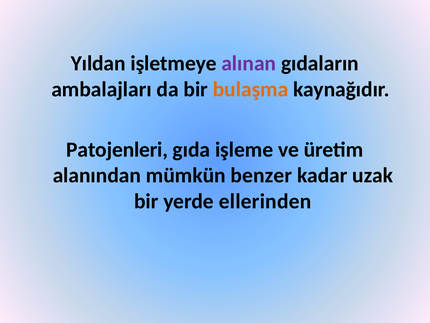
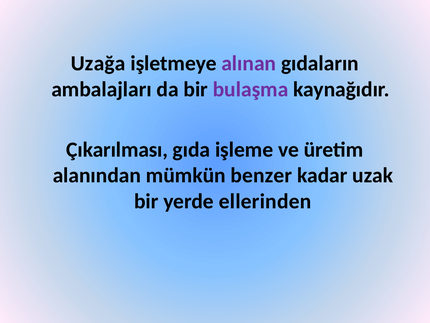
Yıldan: Yıldan -> Uzağa (98, 63)
bulaşma colour: orange -> purple (251, 89)
Patojenleri: Patojenleri -> Çıkarılması (117, 149)
